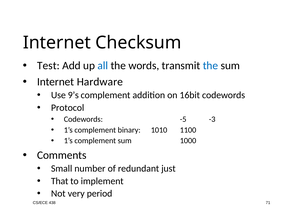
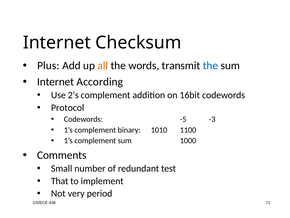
Test: Test -> Plus (48, 65)
all colour: blue -> orange (103, 65)
Hardware: Hardware -> According (100, 82)
9’s: 9’s -> 2’s (73, 95)
just: just -> test (169, 168)
